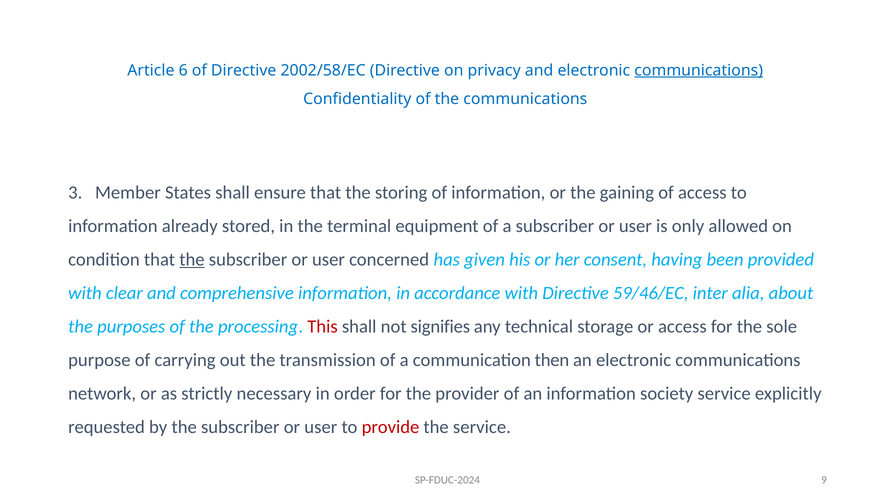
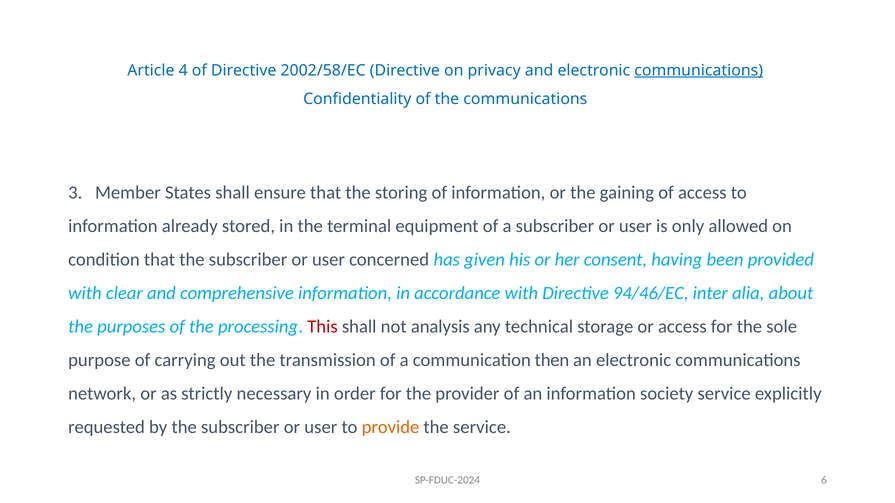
6: 6 -> 4 (183, 70)
the underline: present -> none (192, 260)
59/46/EC: 59/46/EC -> 94/46/EC (651, 293)
signifies: signifies -> analysis (440, 327)
provide colour: red -> orange (390, 428)
9: 9 -> 6 (824, 481)
